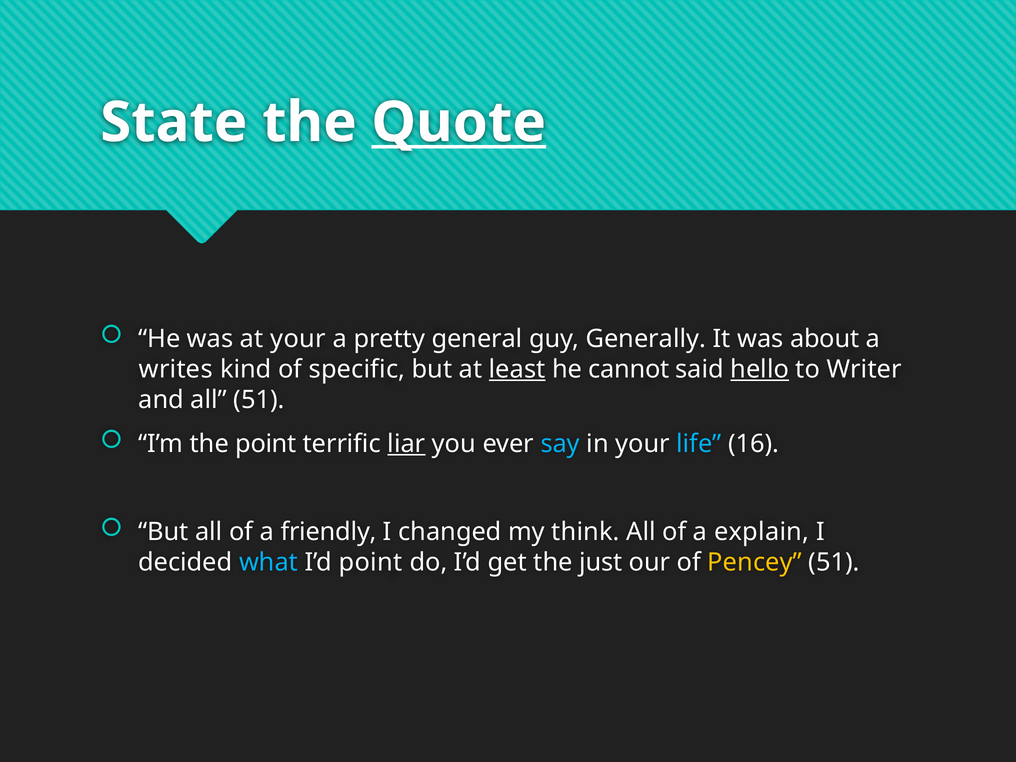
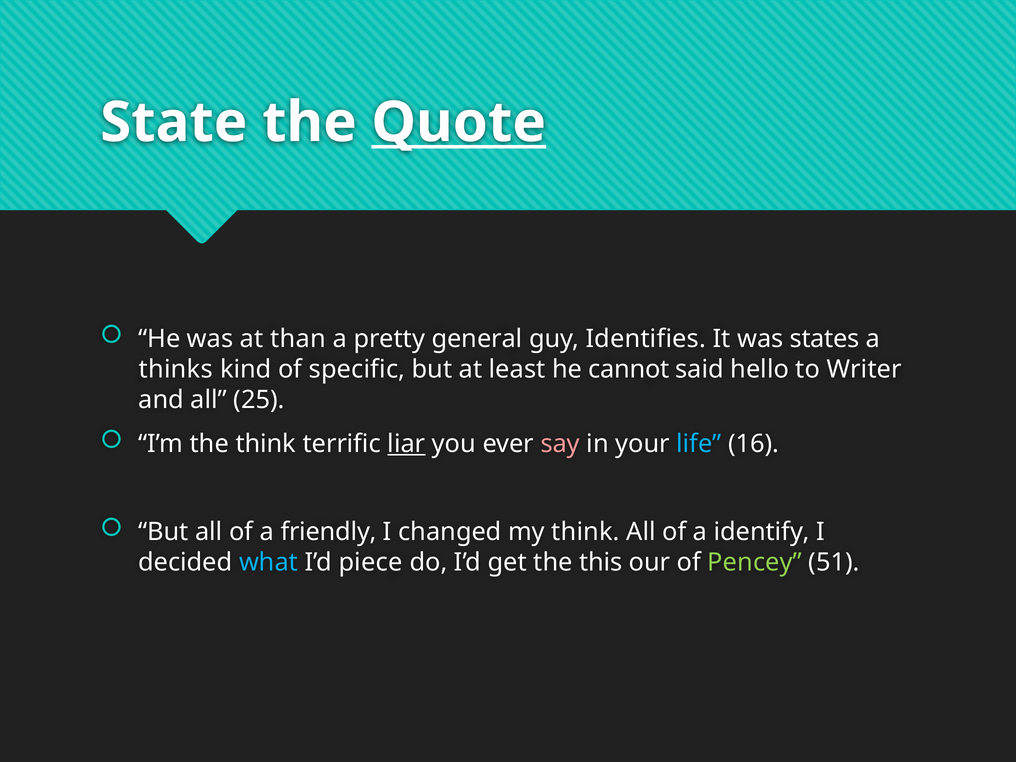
at your: your -> than (298, 339)
Generally: Generally -> Identifies (646, 339)
about: about -> states (825, 339)
writes: writes -> thinks (176, 369)
least underline: present -> none (517, 369)
hello underline: present -> none (760, 369)
all 51: 51 -> 25 (259, 400)
the point: point -> think (266, 444)
say colour: light blue -> pink (560, 444)
explain: explain -> identify (762, 532)
I’d point: point -> piece (371, 562)
just: just -> this (601, 562)
Pencey colour: yellow -> light green (755, 562)
